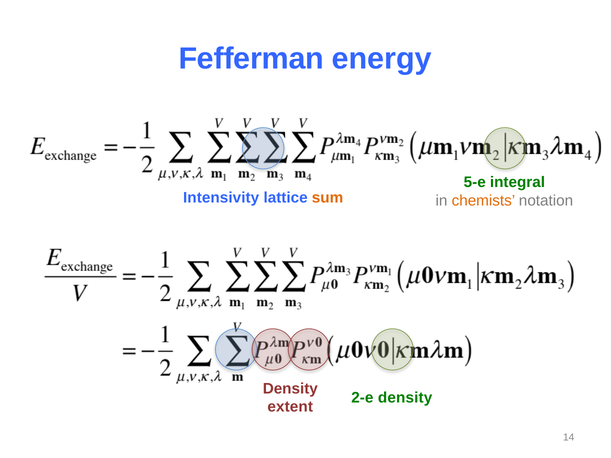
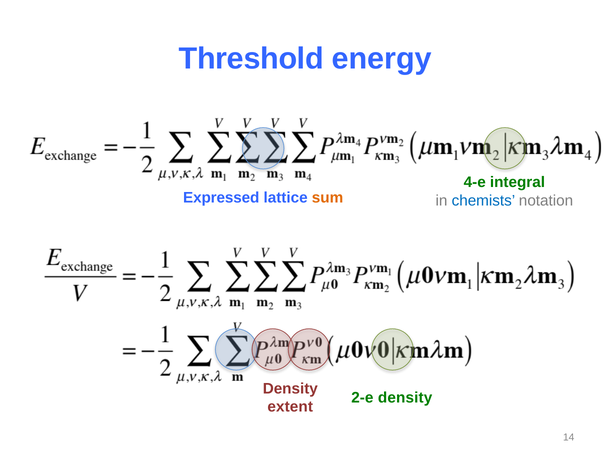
Fefferman: Fefferman -> Threshold (251, 59)
5-e: 5-e -> 4-e (475, 182)
Intensivity: Intensivity -> Expressed (221, 198)
chemists colour: orange -> blue (483, 201)
